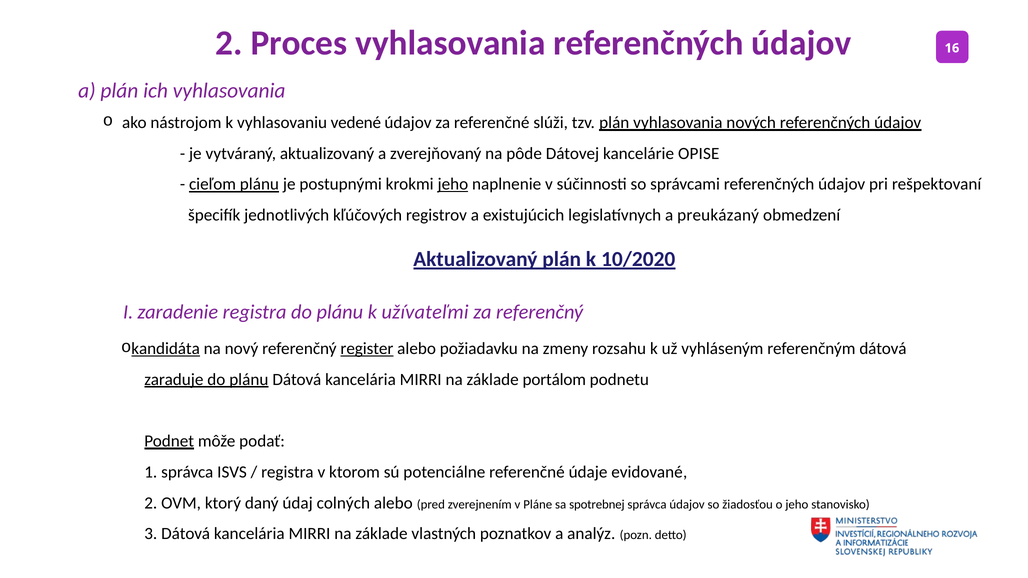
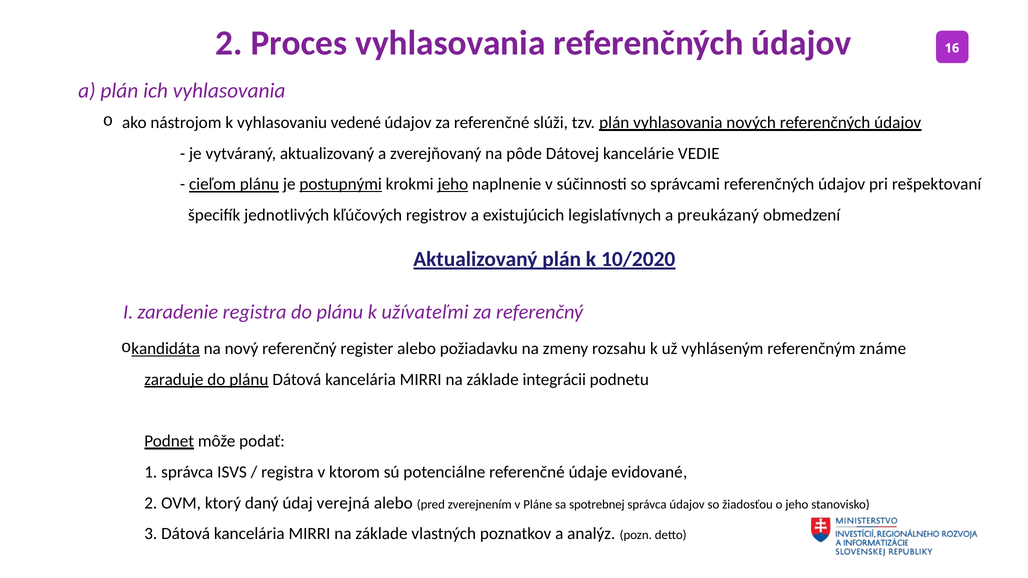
OPISE: OPISE -> VEDIE (699, 154)
postupnými underline: none -> present (341, 184)
register underline: present -> none (367, 349)
referenčným dátová: dátová -> známe (883, 349)
portálom: portálom -> integrácii (554, 380)
colných: colných -> verejná (343, 503)
